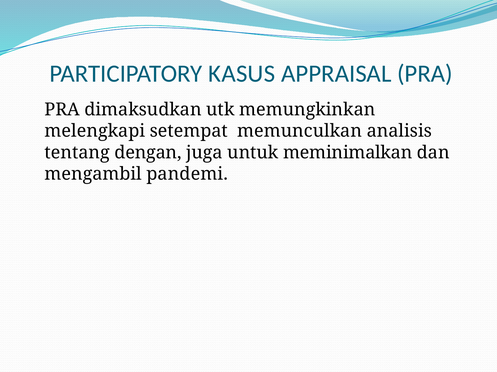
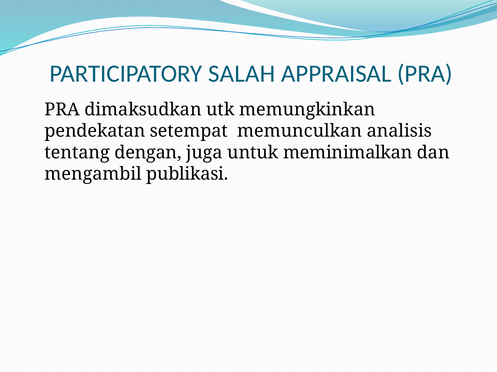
KASUS: KASUS -> SALAH (242, 74)
melengkapi: melengkapi -> pendekatan (95, 131)
pandemi: pandemi -> publikasi (187, 174)
